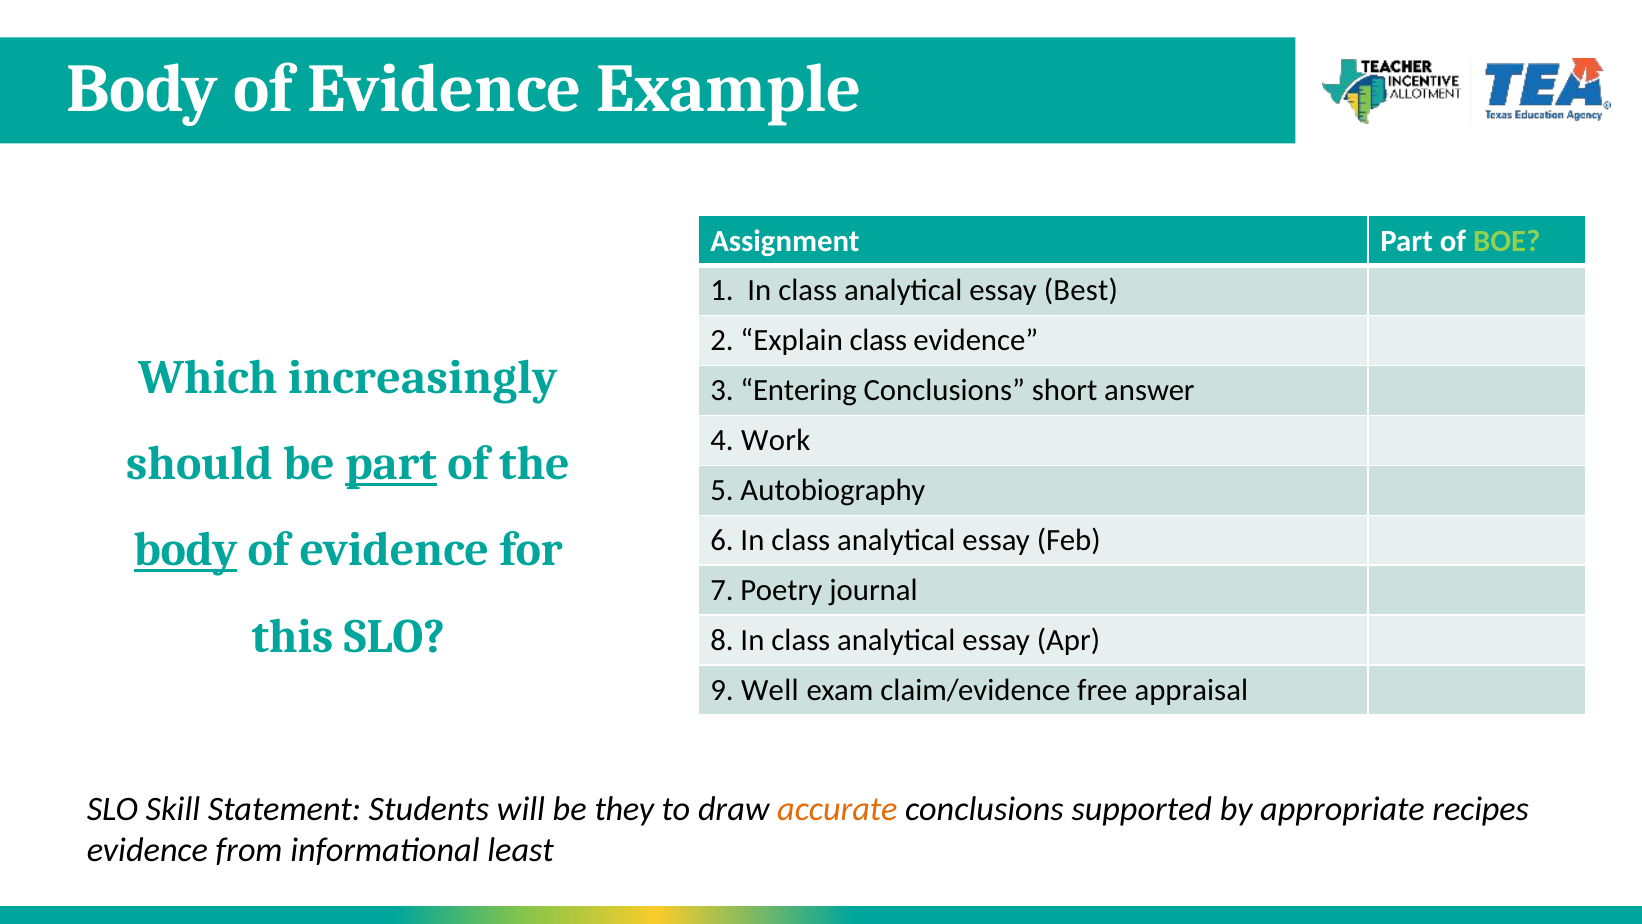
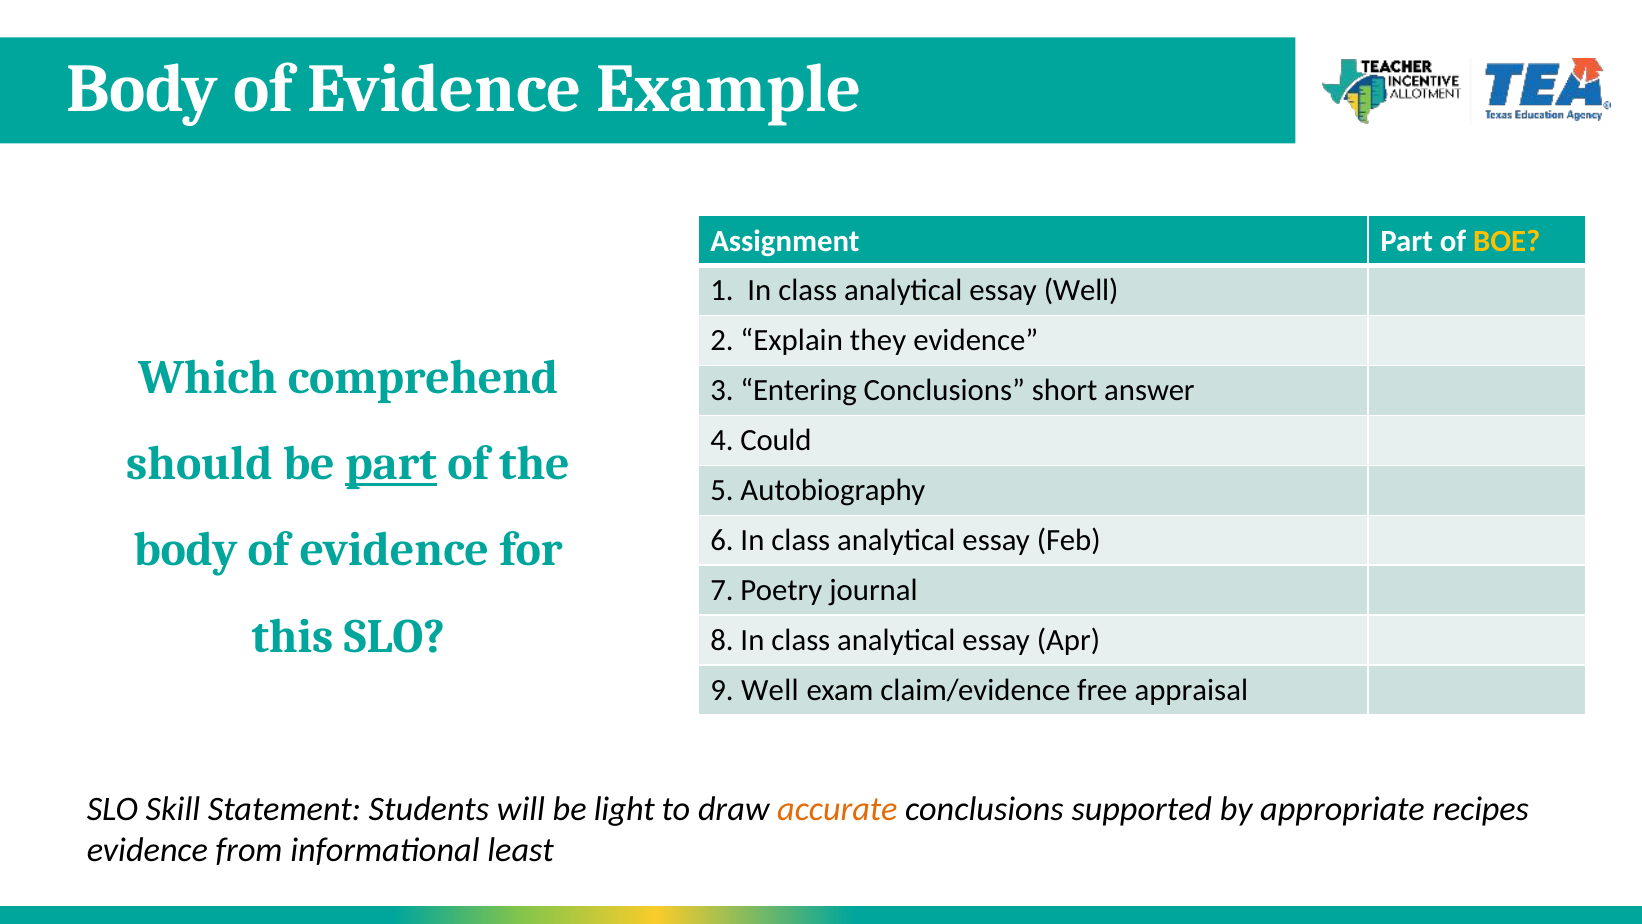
BOE colour: light green -> yellow (1507, 241)
essay Best: Best -> Well (1081, 291)
Explain class: class -> they (878, 341)
increasingly: increasingly -> comprehend (423, 378)
Work: Work -> Could (776, 440)
body underline: present -> none (186, 550)
they: they -> light (624, 809)
